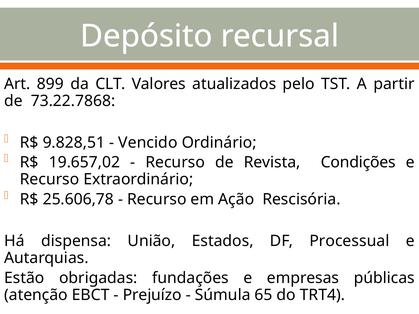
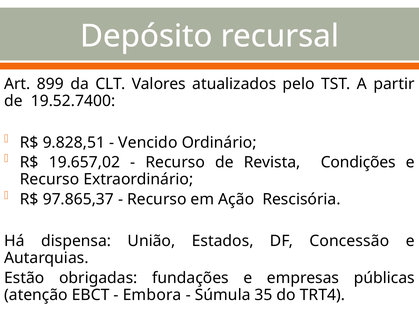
73.22.7868: 73.22.7868 -> 19.52.7400 (73, 101)
25.606,78: 25.606,78 -> 97.865,37 (78, 200)
Processual: Processual -> Concessão (349, 241)
Prejuízo: Prejuízo -> Embora (152, 295)
65: 65 -> 35 (264, 295)
